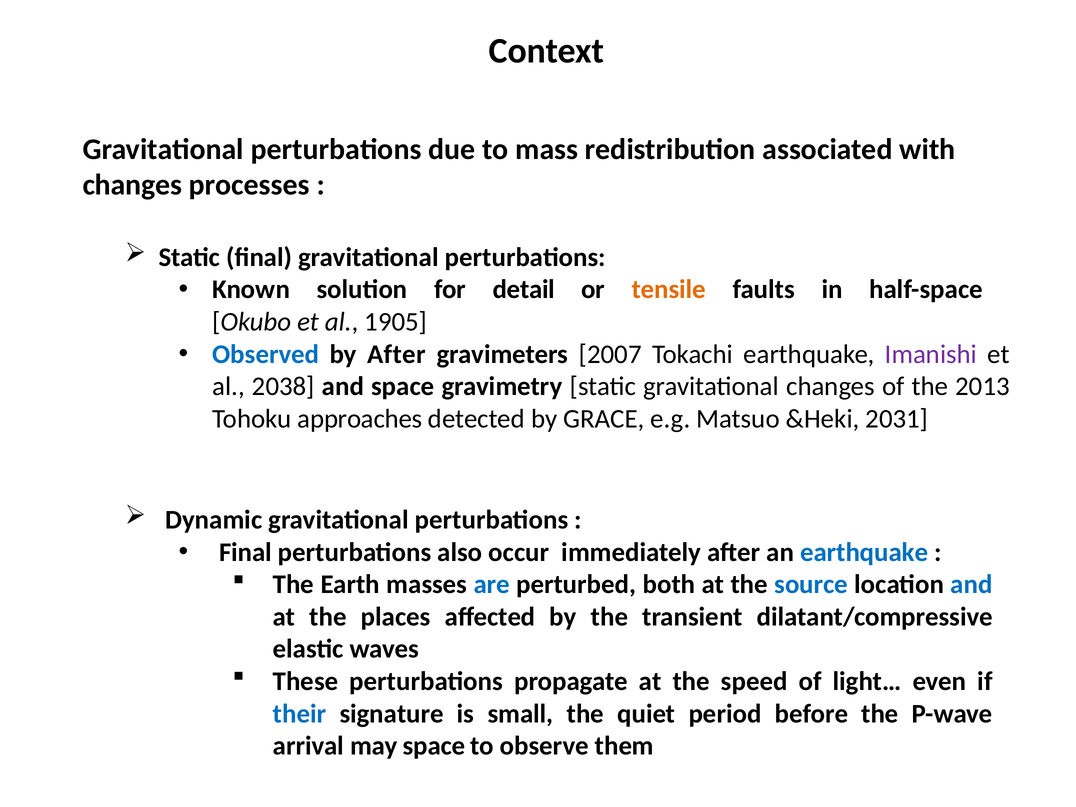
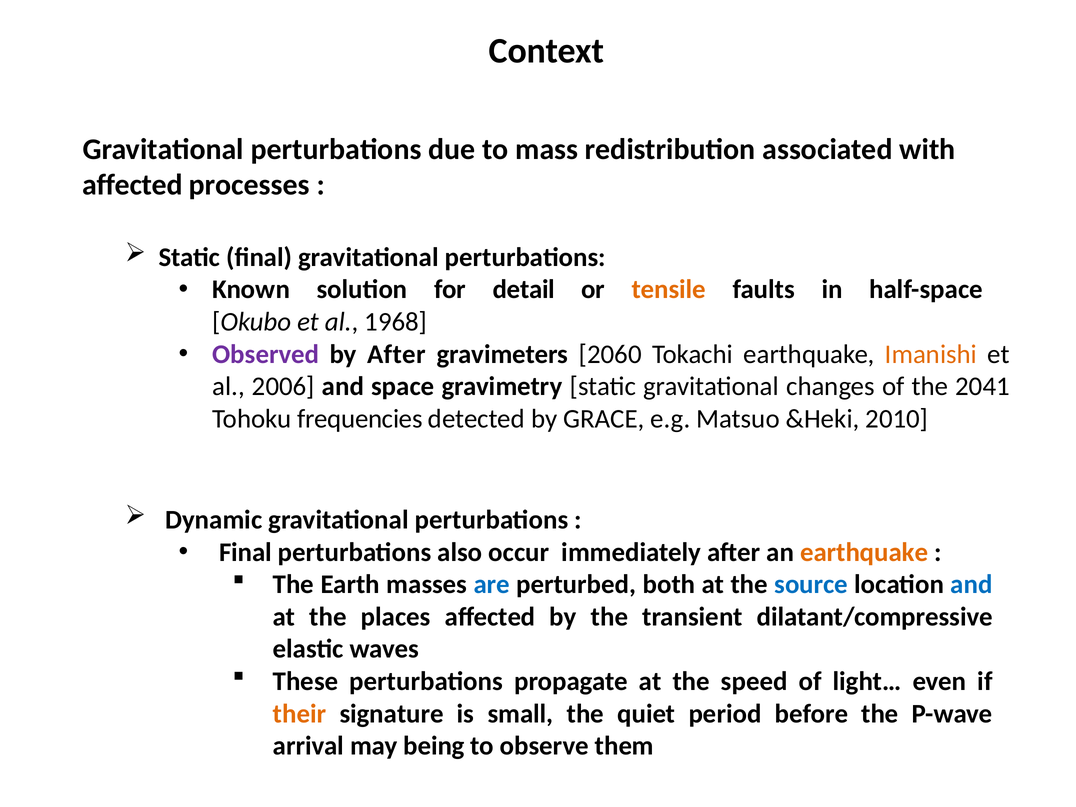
changes: changes -> affected (132, 185)
1905: 1905 -> 1968 (396, 322)
Observed colour: blue -> purple (266, 354)
2007: 2007 -> 2060 (610, 354)
Imanishi colour: purple -> orange (931, 354)
2038: 2038 -> 2006 (283, 386)
2013: 2013 -> 2041 (983, 386)
approaches: approaches -> frequencies (360, 419)
2031: 2031 -> 2010 (897, 419)
earthquake colour: blue -> orange (864, 552)
their colour: blue -> orange (300, 714)
may space: space -> being (434, 746)
